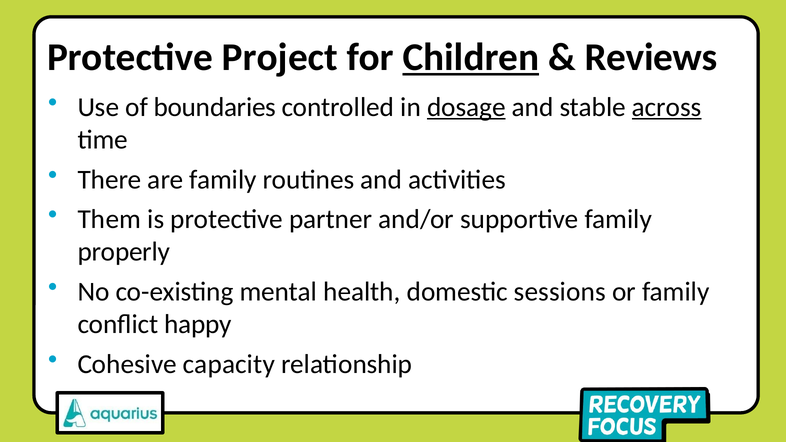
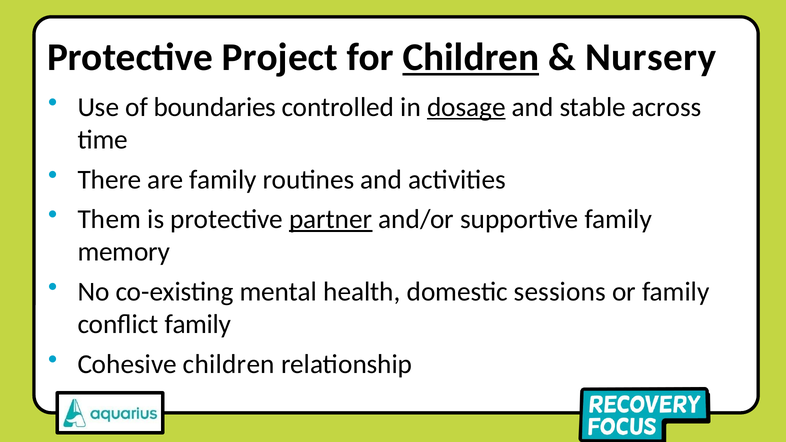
Reviews: Reviews -> Nursery (651, 57)
across underline: present -> none (667, 107)
partner underline: none -> present (331, 219)
properly: properly -> memory (124, 252)
conflict happy: happy -> family (198, 325)
Cohesive capacity: capacity -> children (229, 364)
